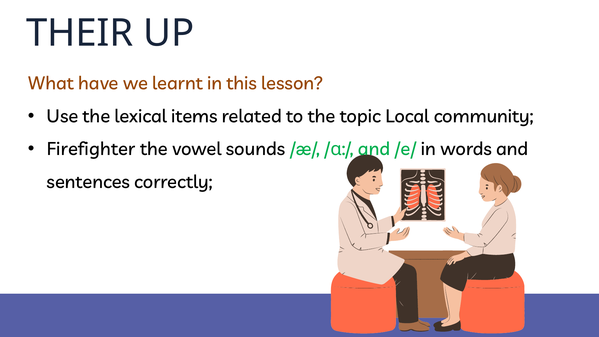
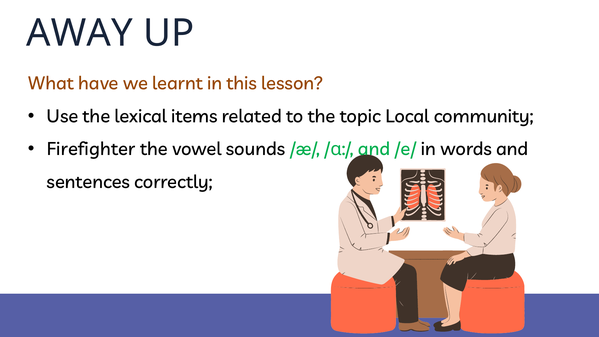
THEIR: THEIR -> AWAY (80, 33)
